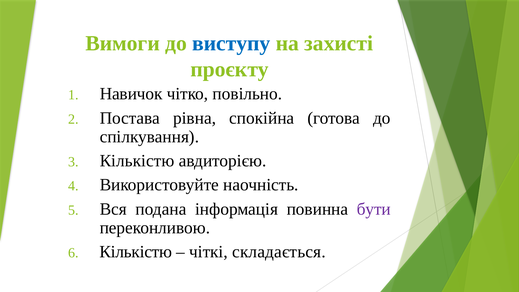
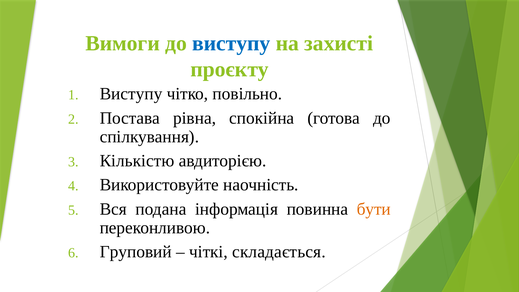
Навичок: Навичок -> Виступу (131, 94)
бути colour: purple -> orange (374, 209)
Кількістю: Кількістю -> Груповий (136, 252)
